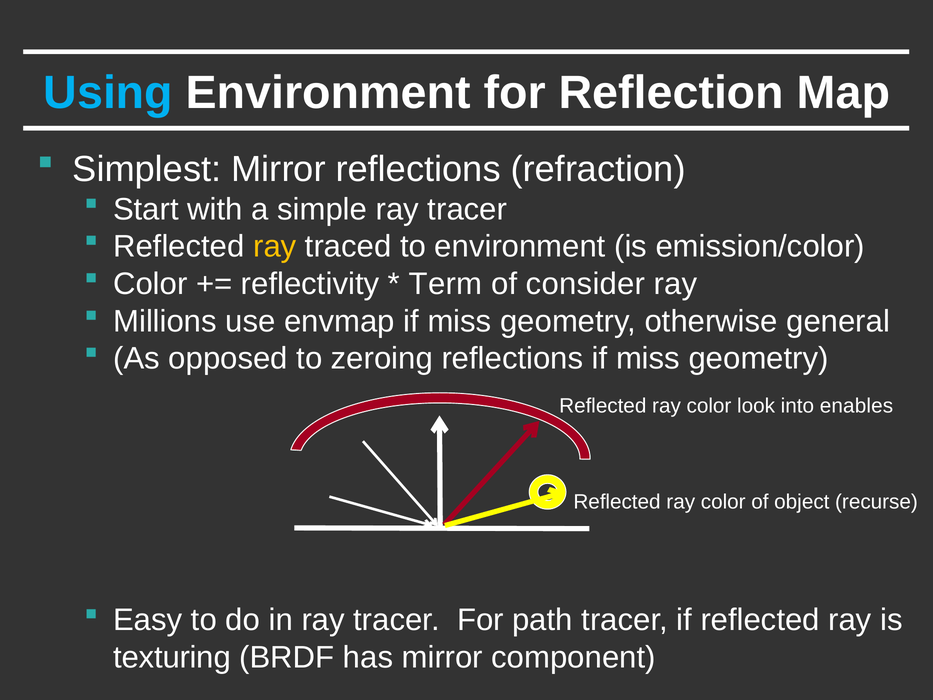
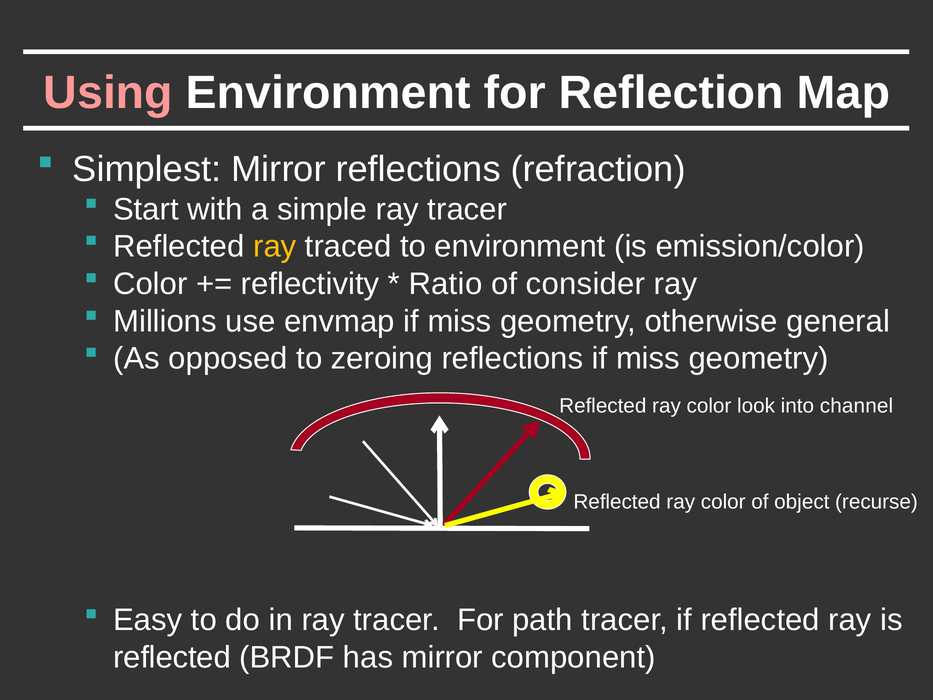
Using colour: light blue -> pink (108, 93)
Term: Term -> Ratio (446, 284)
enables: enables -> channel (856, 406)
texturing: texturing -> reflected (172, 657)
